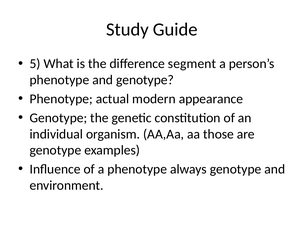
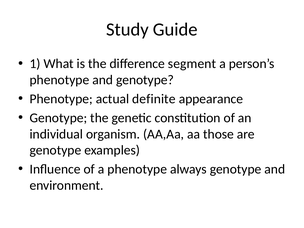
5: 5 -> 1 (35, 64)
modern: modern -> definite (154, 99)
